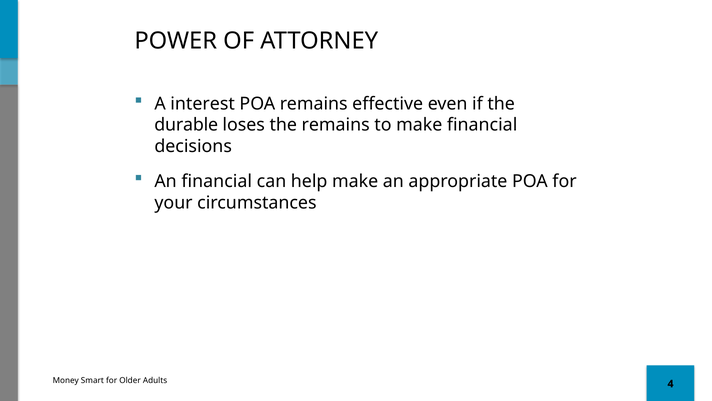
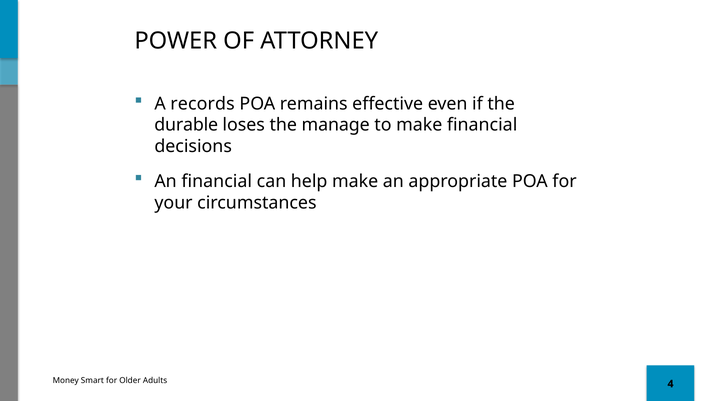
interest: interest -> records (203, 104)
the remains: remains -> manage (336, 125)
